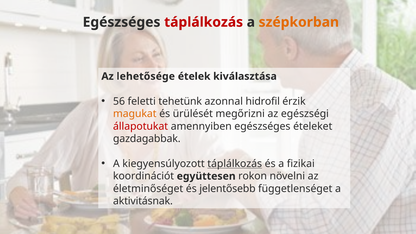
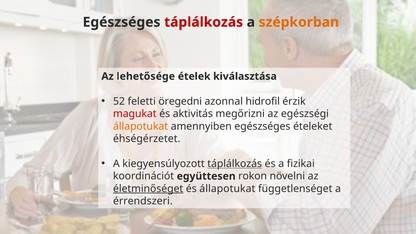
56: 56 -> 52 (119, 101)
tehetünk: tehetünk -> öregedni (180, 101)
magukat colour: orange -> red (135, 114)
ürülését: ürülését -> aktivitás (193, 114)
állapotukat colour: red -> orange (141, 126)
gazdagabbak: gazdagabbak -> éhségérzetet (147, 139)
életminőséget underline: none -> present (148, 189)
és jelentősebb: jelentősebb -> állapotukat (227, 189)
aktivitásnak: aktivitásnak -> érrendszeri (143, 201)
